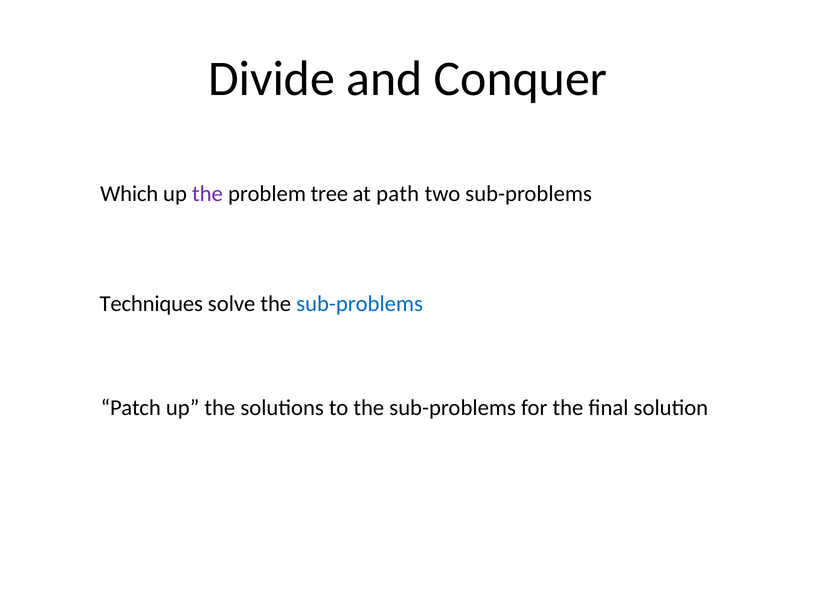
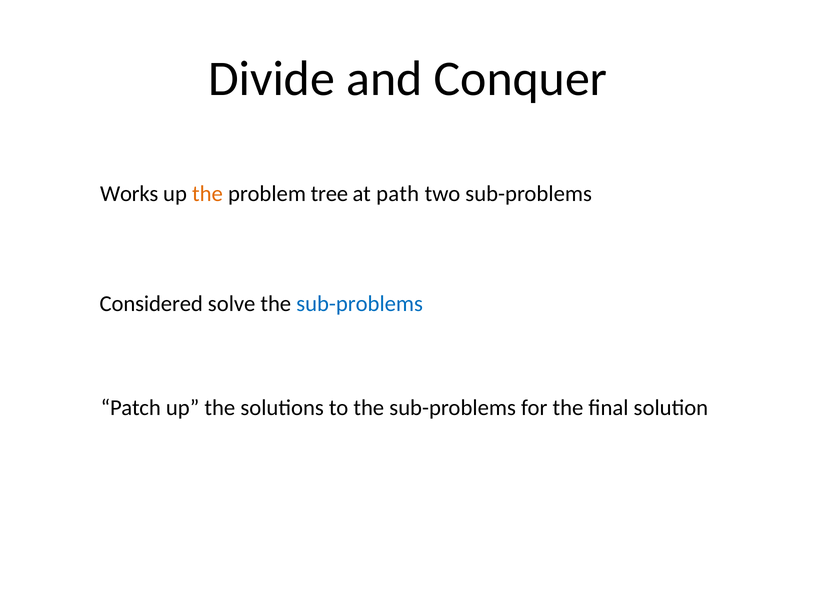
Which: Which -> Works (129, 194)
the colour: purple -> orange (207, 194)
Techniques: Techniques -> Considered (151, 304)
